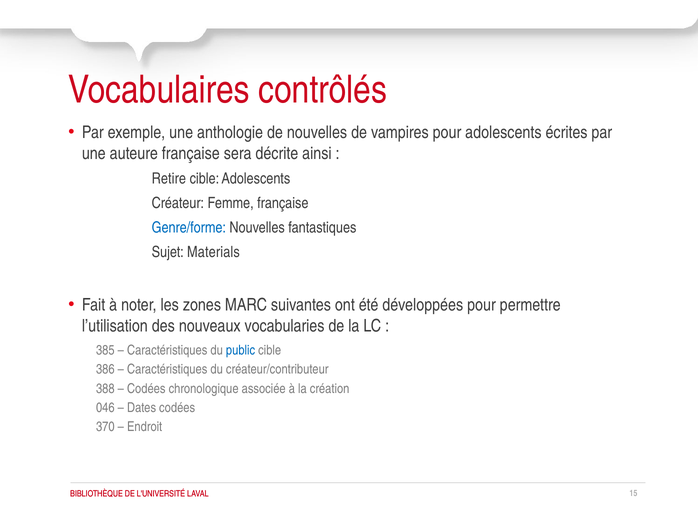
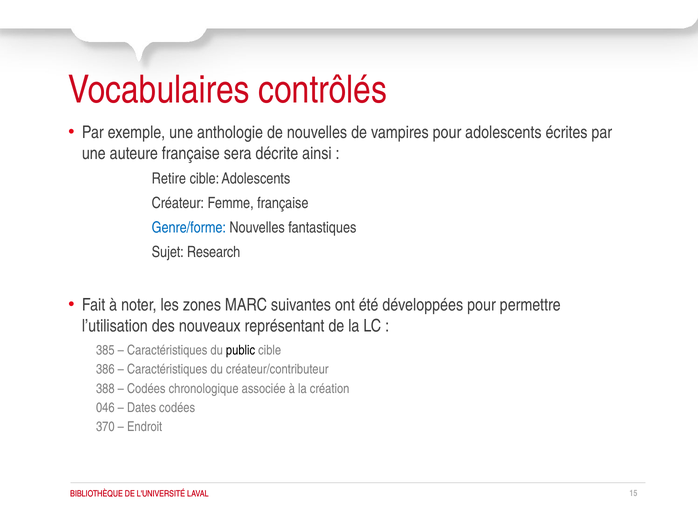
Materials: Materials -> Research (214, 252)
vocabularies: vocabularies -> représentant (284, 326)
public colour: blue -> black (241, 351)
